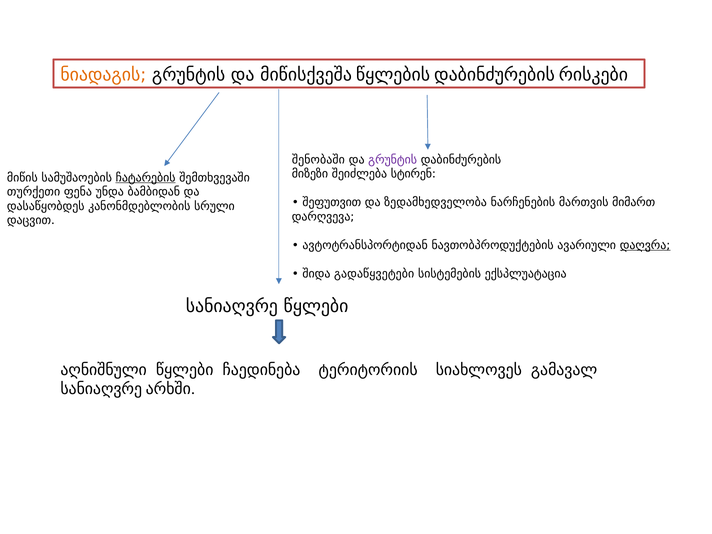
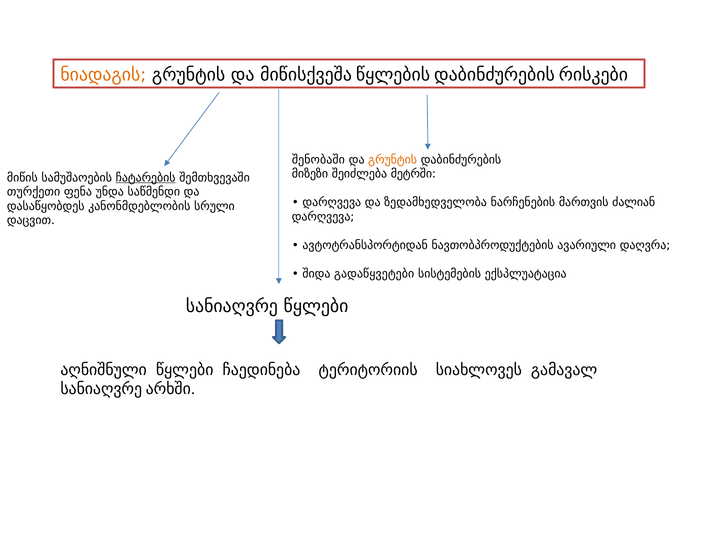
გრუნტის colour: purple -> orange (393, 160)
სტირენ: სტირენ -> მეტრში (413, 174)
ბამბიდან: ბამბიდან -> საწმენდი (154, 192)
შეფუთვით: შეფუთვით -> დარღვევა (332, 202)
მიმართ: მიმართ -> ძალიან (634, 202)
დაღვრა underline: present -> none (645, 245)
